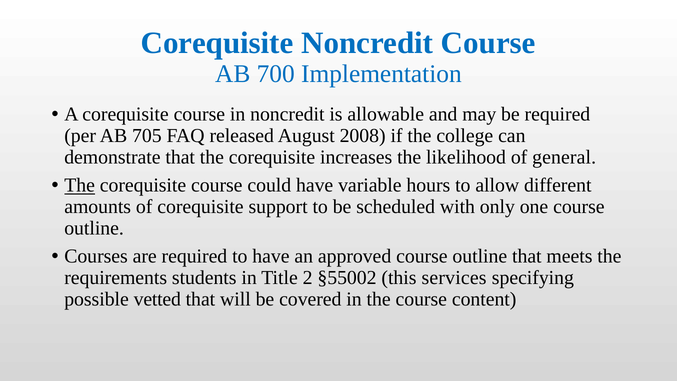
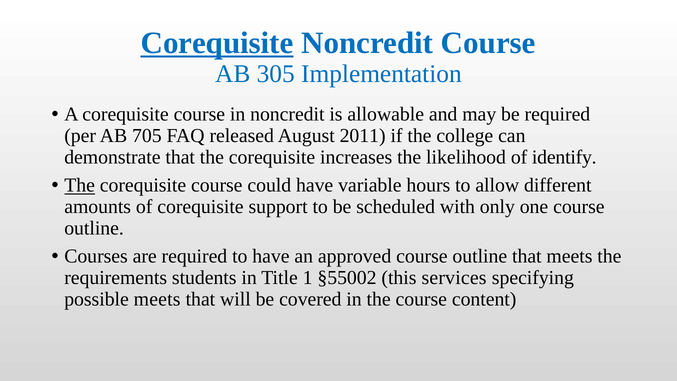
Corequisite underline: none -> present (217, 43)
700: 700 -> 305 (276, 74)
2008: 2008 -> 2011 (363, 136)
general: general -> identify (564, 157)
2: 2 -> 1 (308, 278)
possible vetted: vetted -> meets (157, 299)
